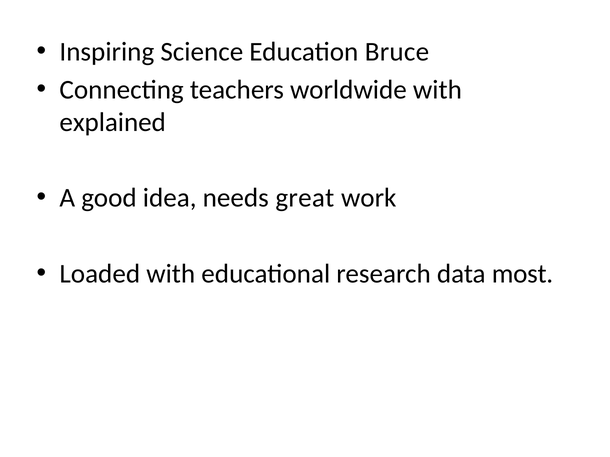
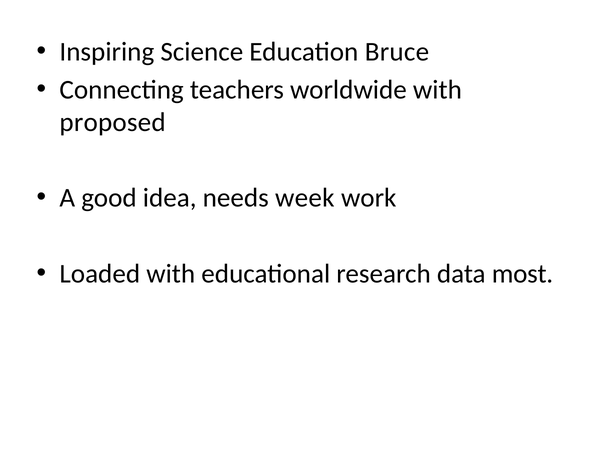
explained: explained -> proposed (113, 122)
great: great -> week (305, 198)
